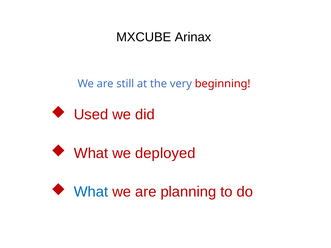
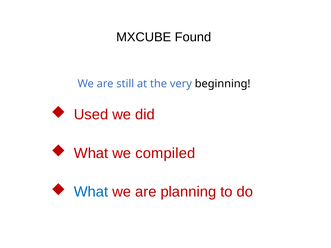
Arinax: Arinax -> Found (193, 37)
beginning colour: red -> black (223, 84)
deployed: deployed -> compiled (165, 153)
